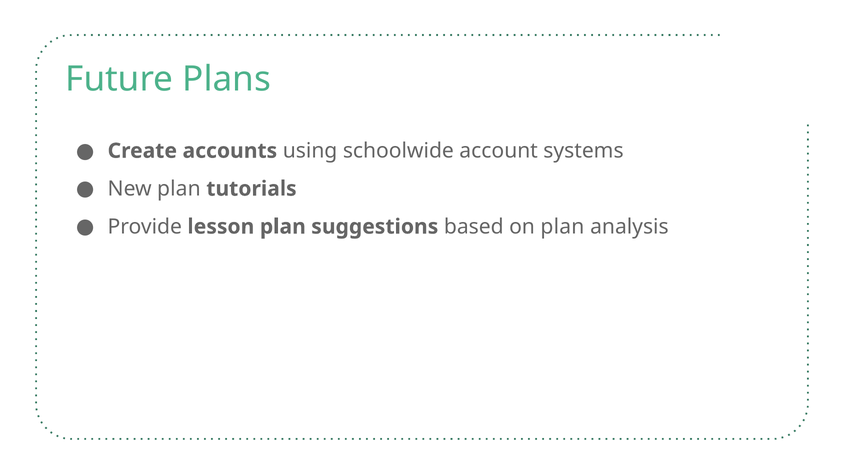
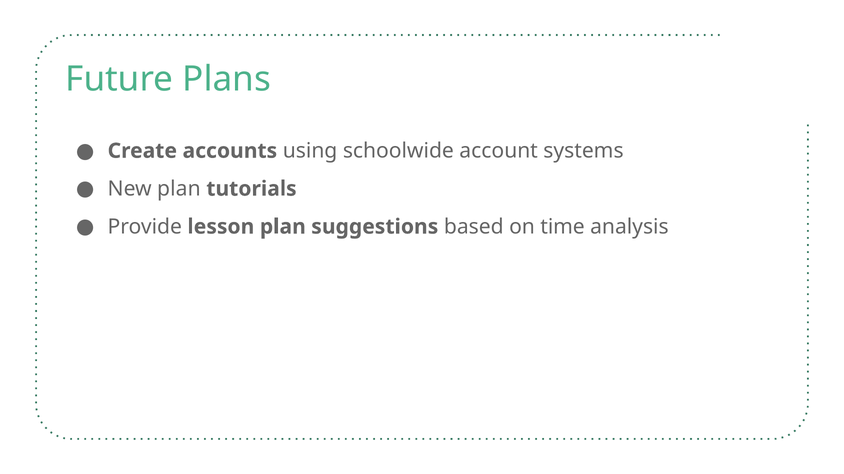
on plan: plan -> time (563, 227)
